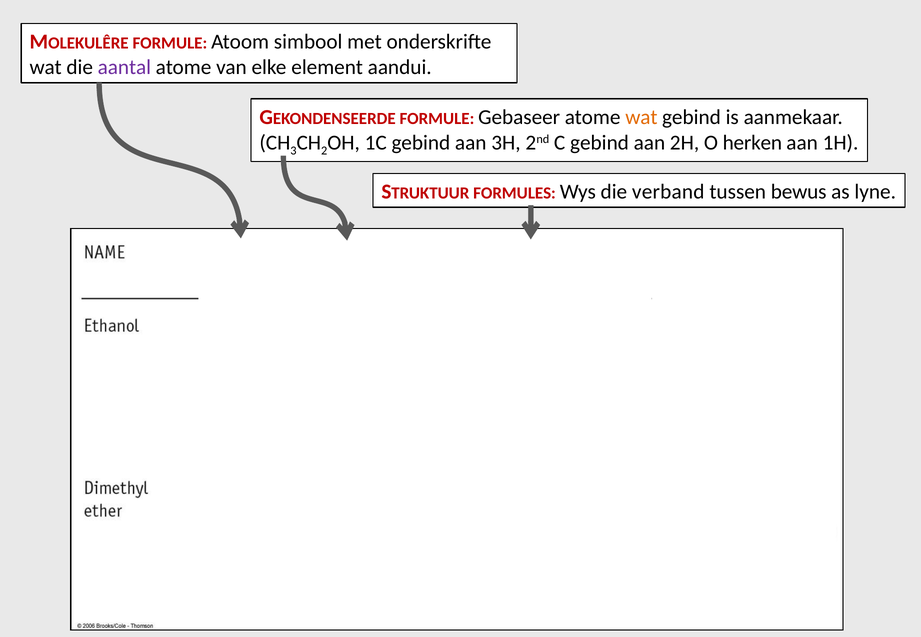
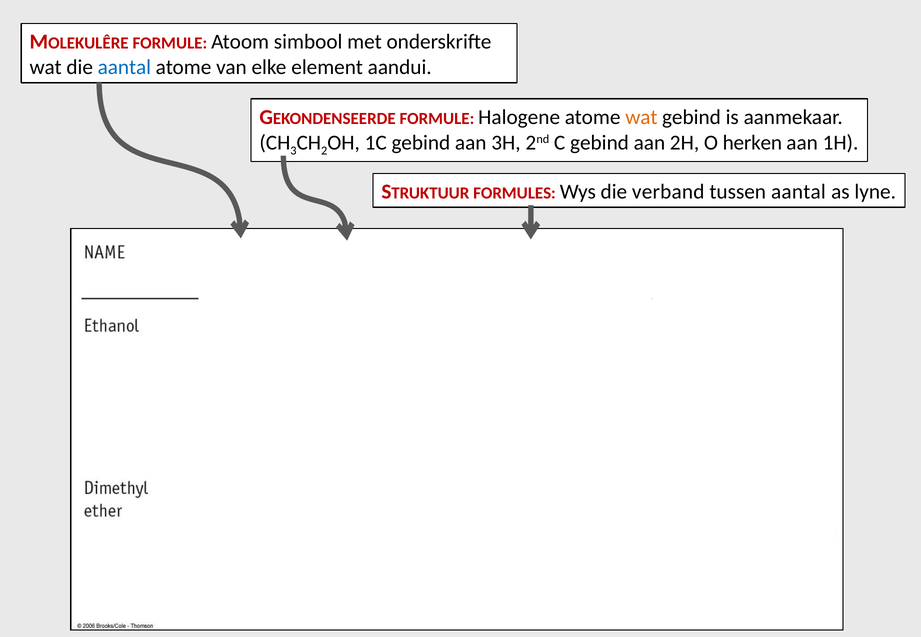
aantal colour: purple -> blue (124, 67)
Gebaseer: Gebaseer -> Halogene (519, 117)
tussen bewus: bewus -> aantal (798, 192)
